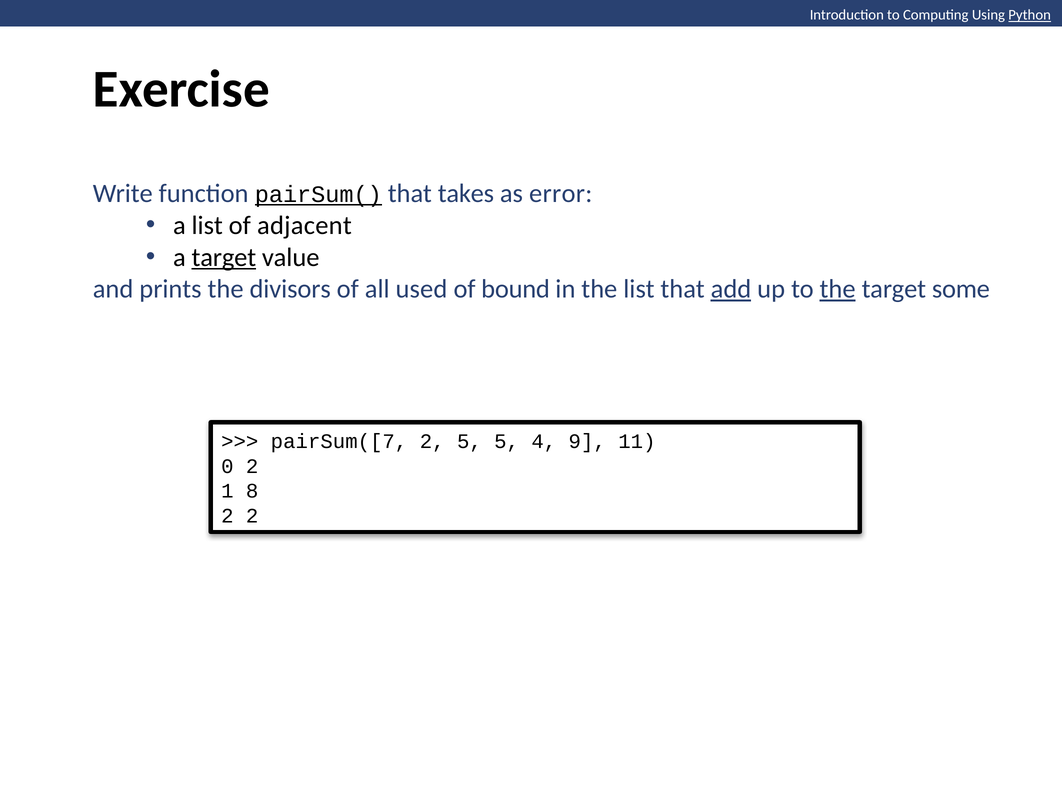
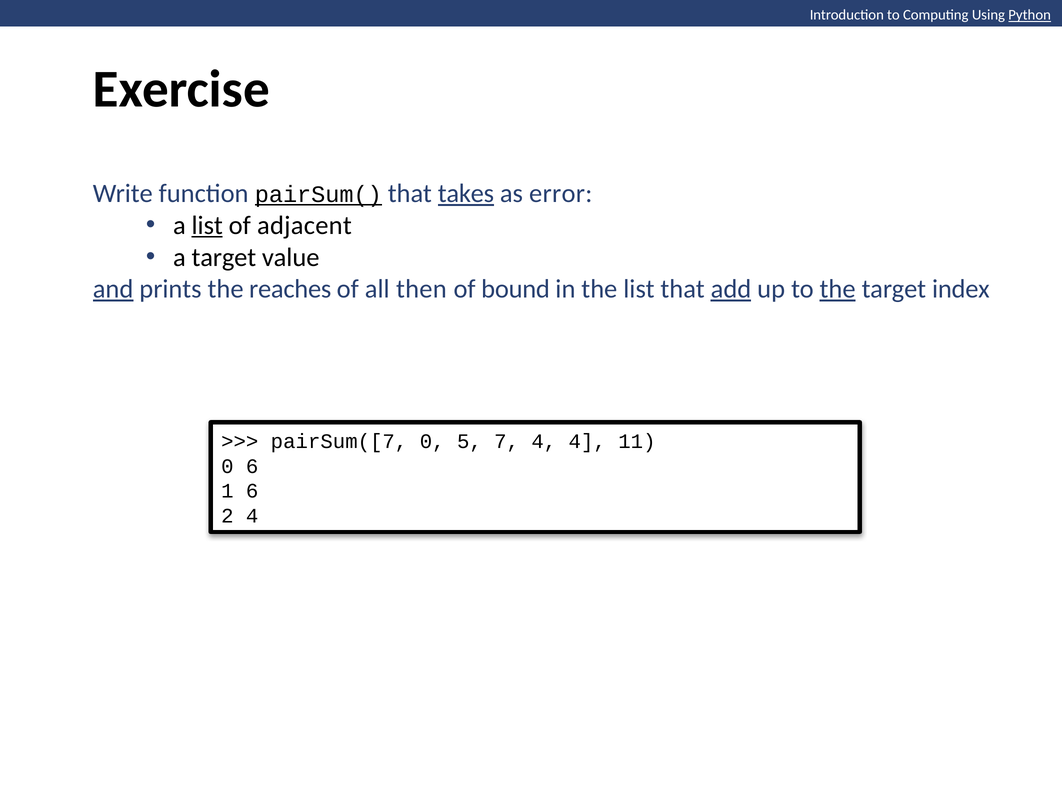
takes underline: none -> present (466, 194)
list underline: none -> present (207, 226)
target underline: present -> none (224, 257)
and underline: none -> present (113, 289)
divisors: divisors -> reaches (290, 289)
used: used -> then (421, 289)
some: some -> index (961, 289)
pairSum([7 2: 2 -> 0 (432, 442)
5 5: 5 -> 7 (507, 442)
4 9: 9 -> 4 (587, 442)
0 2: 2 -> 6 (252, 467)
1 8: 8 -> 6 (252, 491)
2 2: 2 -> 4 (252, 516)
